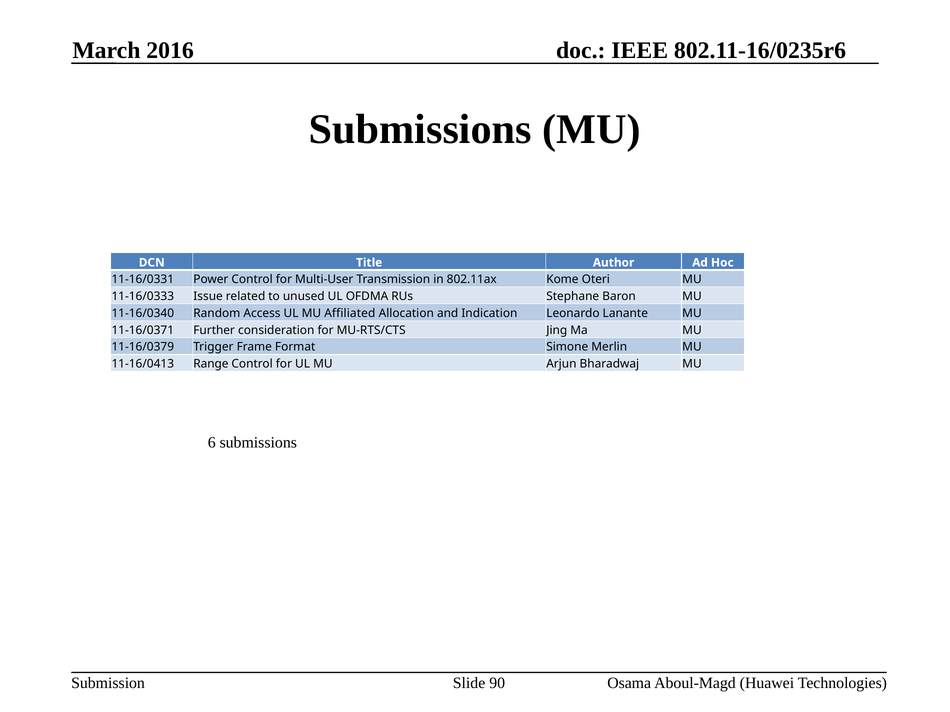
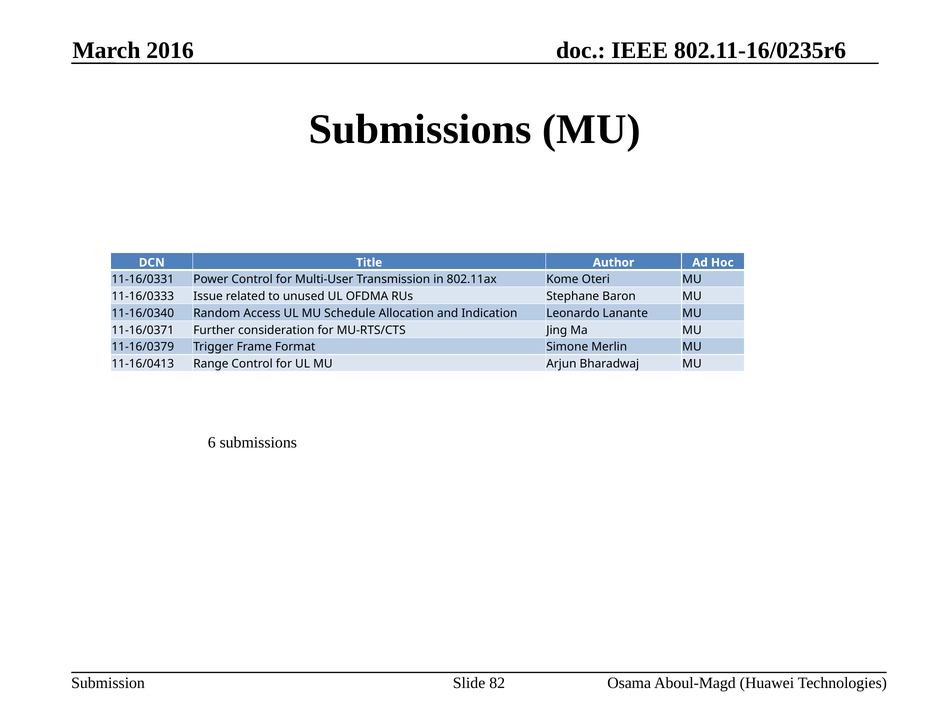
Affiliated: Affiliated -> Schedule (350, 314)
90: 90 -> 82 (497, 683)
